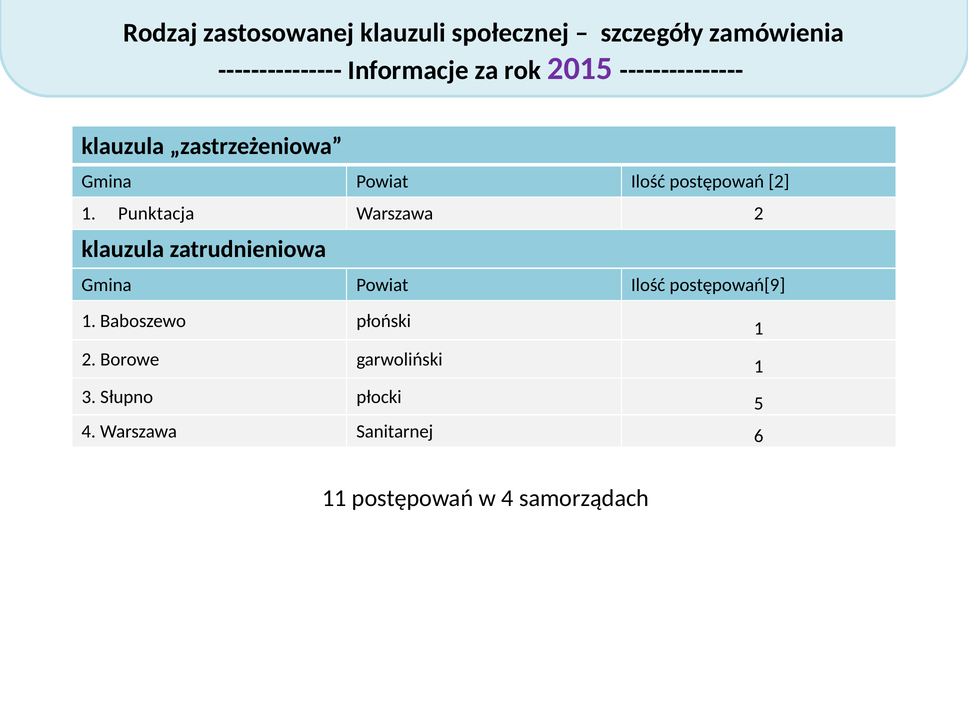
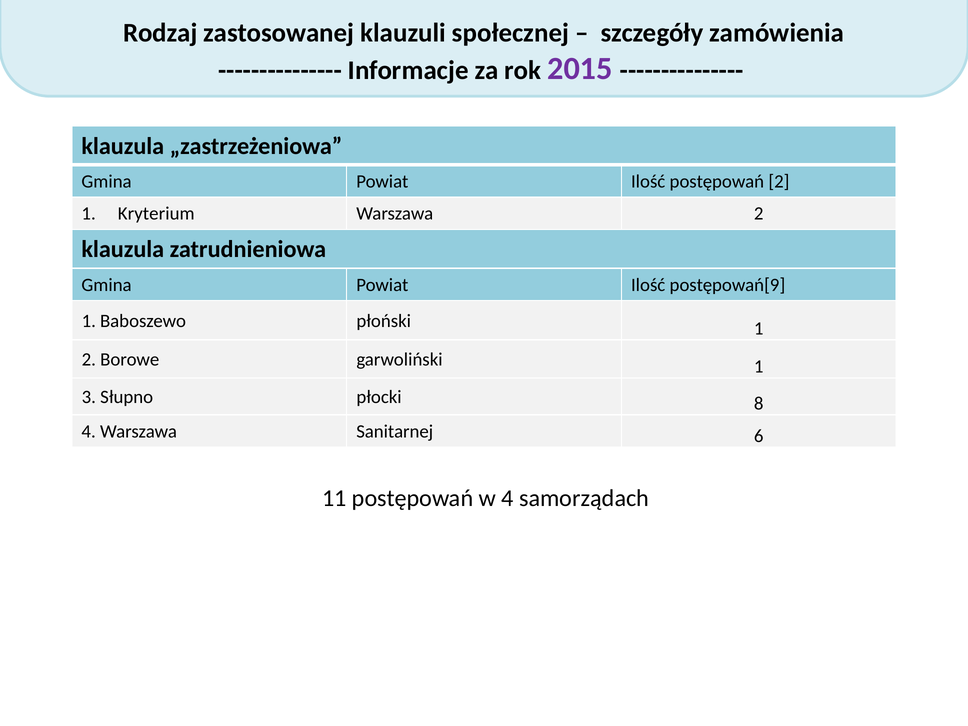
Punktacja: Punktacja -> Kryterium (156, 214)
5: 5 -> 8 (759, 404)
